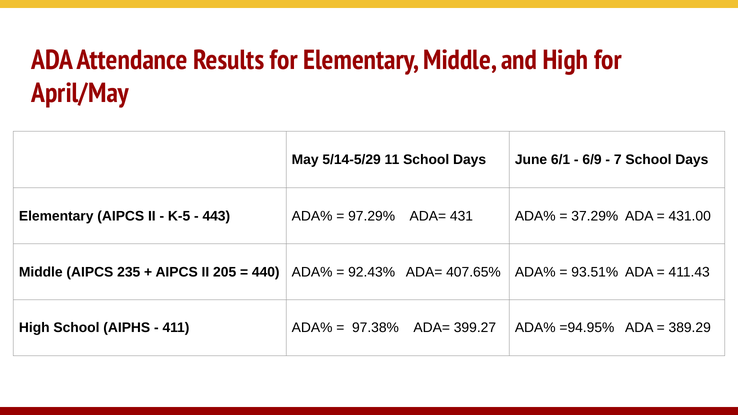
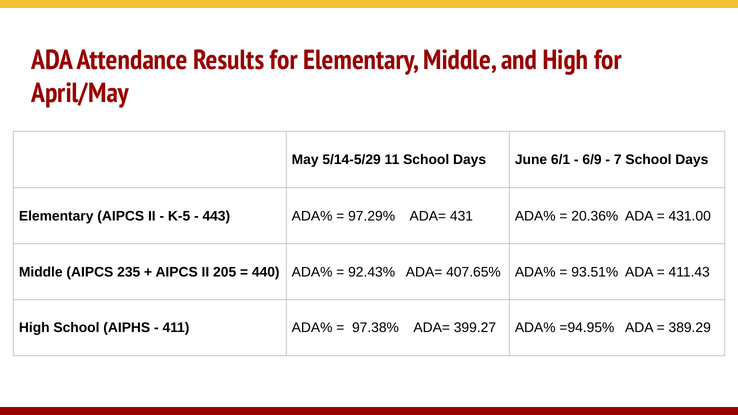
37.29%: 37.29% -> 20.36% (595, 216)
